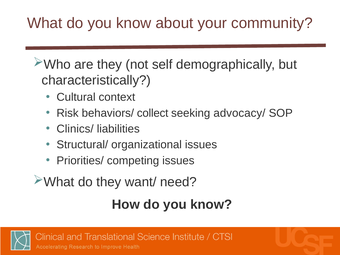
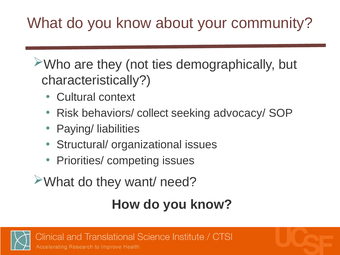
self: self -> ties (162, 64)
Clinics/: Clinics/ -> Paying/ (75, 129)
